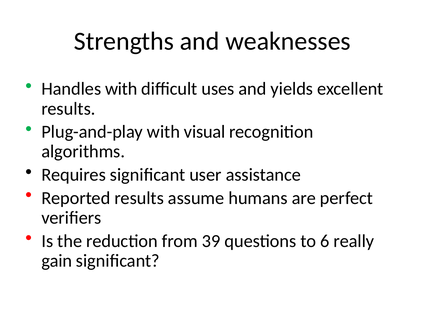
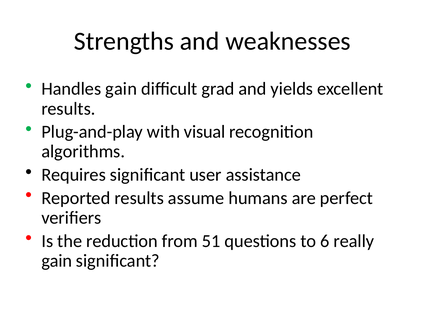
Handles with: with -> gain (121, 89)
uses: uses -> grad (218, 89)
39: 39 -> 51 (211, 241)
